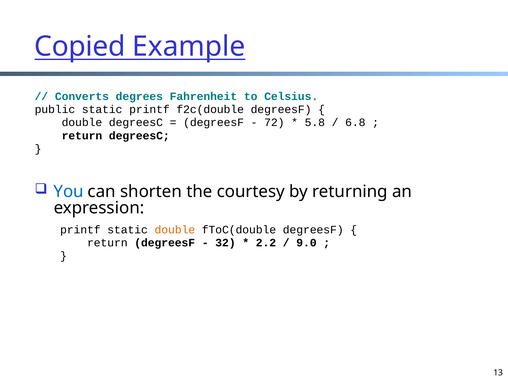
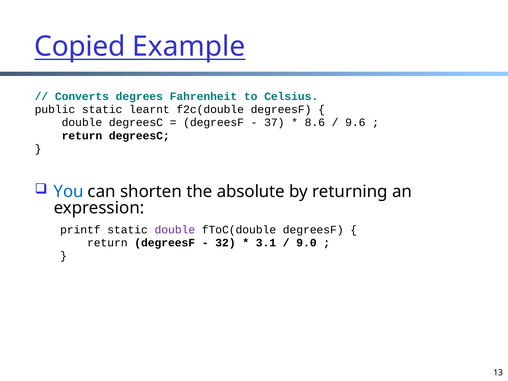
static printf: printf -> learnt (149, 109)
72: 72 -> 37 (274, 123)
5.8: 5.8 -> 8.6 (315, 123)
6.8: 6.8 -> 9.6 (355, 123)
courtesy: courtesy -> absolute (251, 192)
double colour: orange -> purple (175, 230)
2.2: 2.2 -> 3.1 (266, 243)
